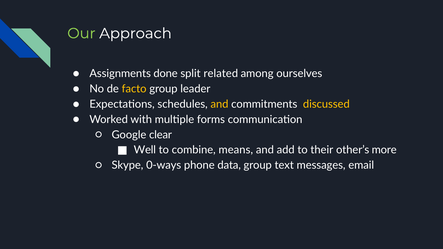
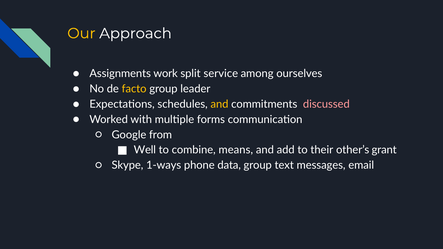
Our colour: light green -> yellow (81, 33)
done: done -> work (166, 74)
related: related -> service (221, 74)
discussed colour: yellow -> pink (326, 104)
clear: clear -> from (161, 135)
more: more -> grant (384, 150)
0-ways: 0-ways -> 1-ways (164, 165)
